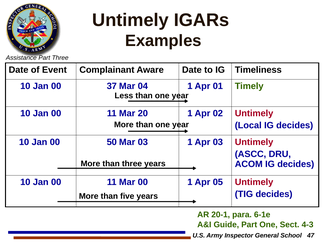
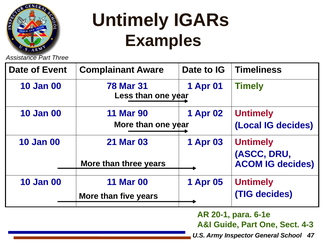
37: 37 -> 78 (112, 86)
04: 04 -> 31 (143, 86)
20: 20 -> 90 (143, 113)
50: 50 -> 21 (112, 142)
